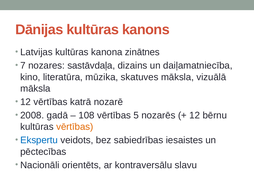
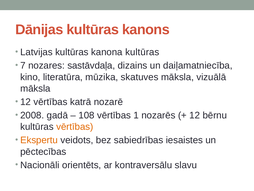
kanona zinātnes: zinātnes -> kultūras (142, 52)
5: 5 -> 1 (136, 115)
Ekspertu colour: blue -> orange (39, 140)
